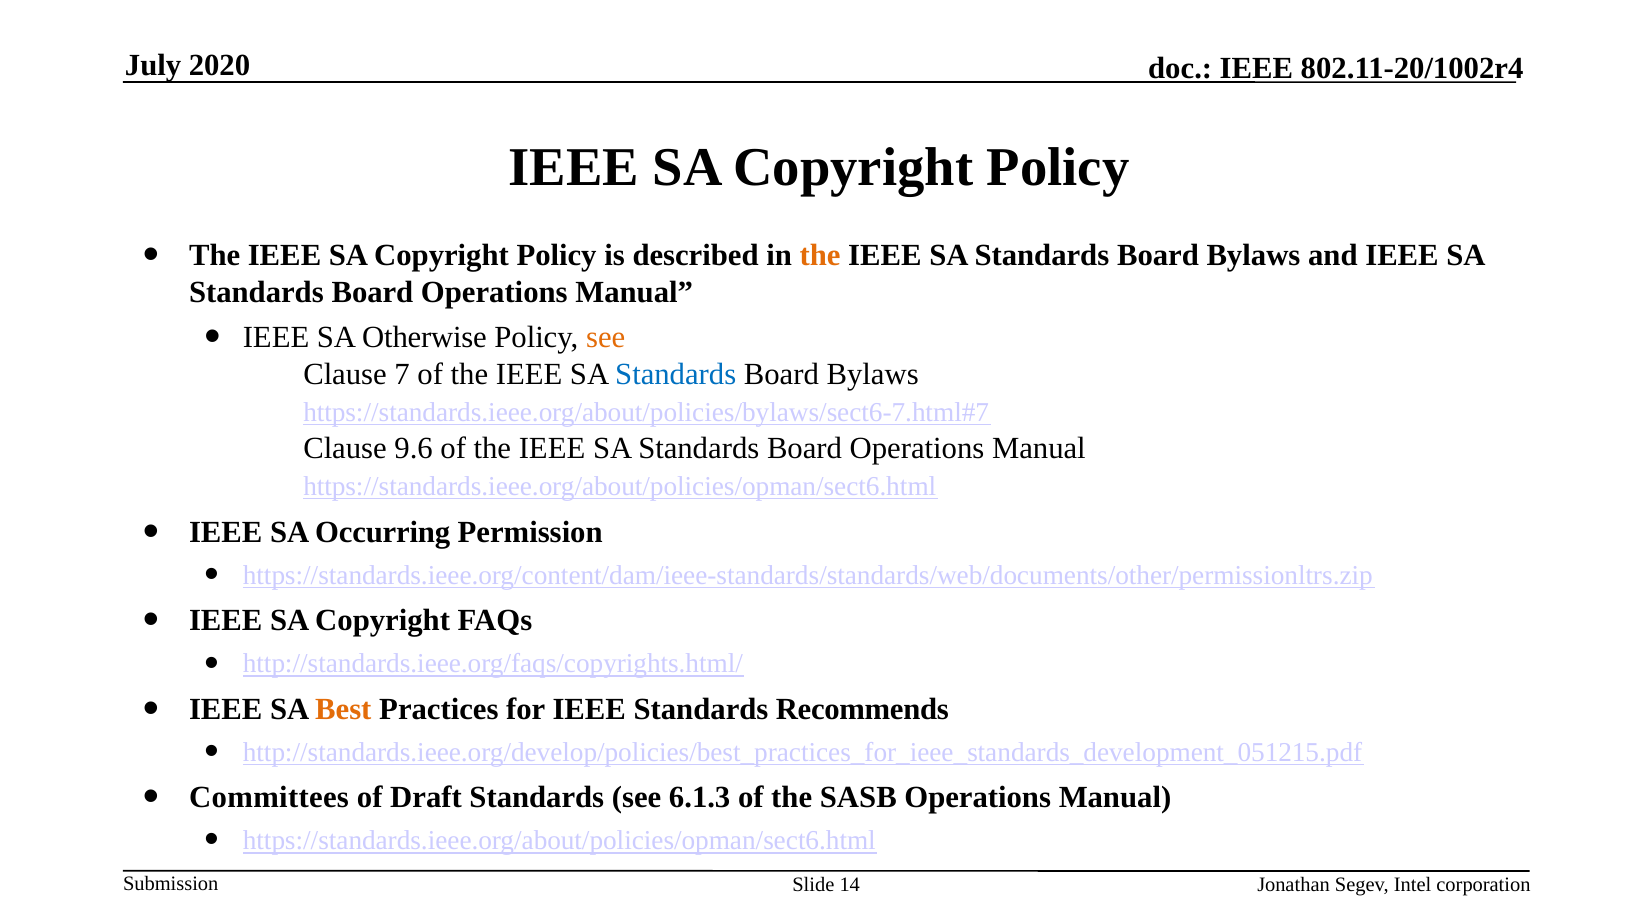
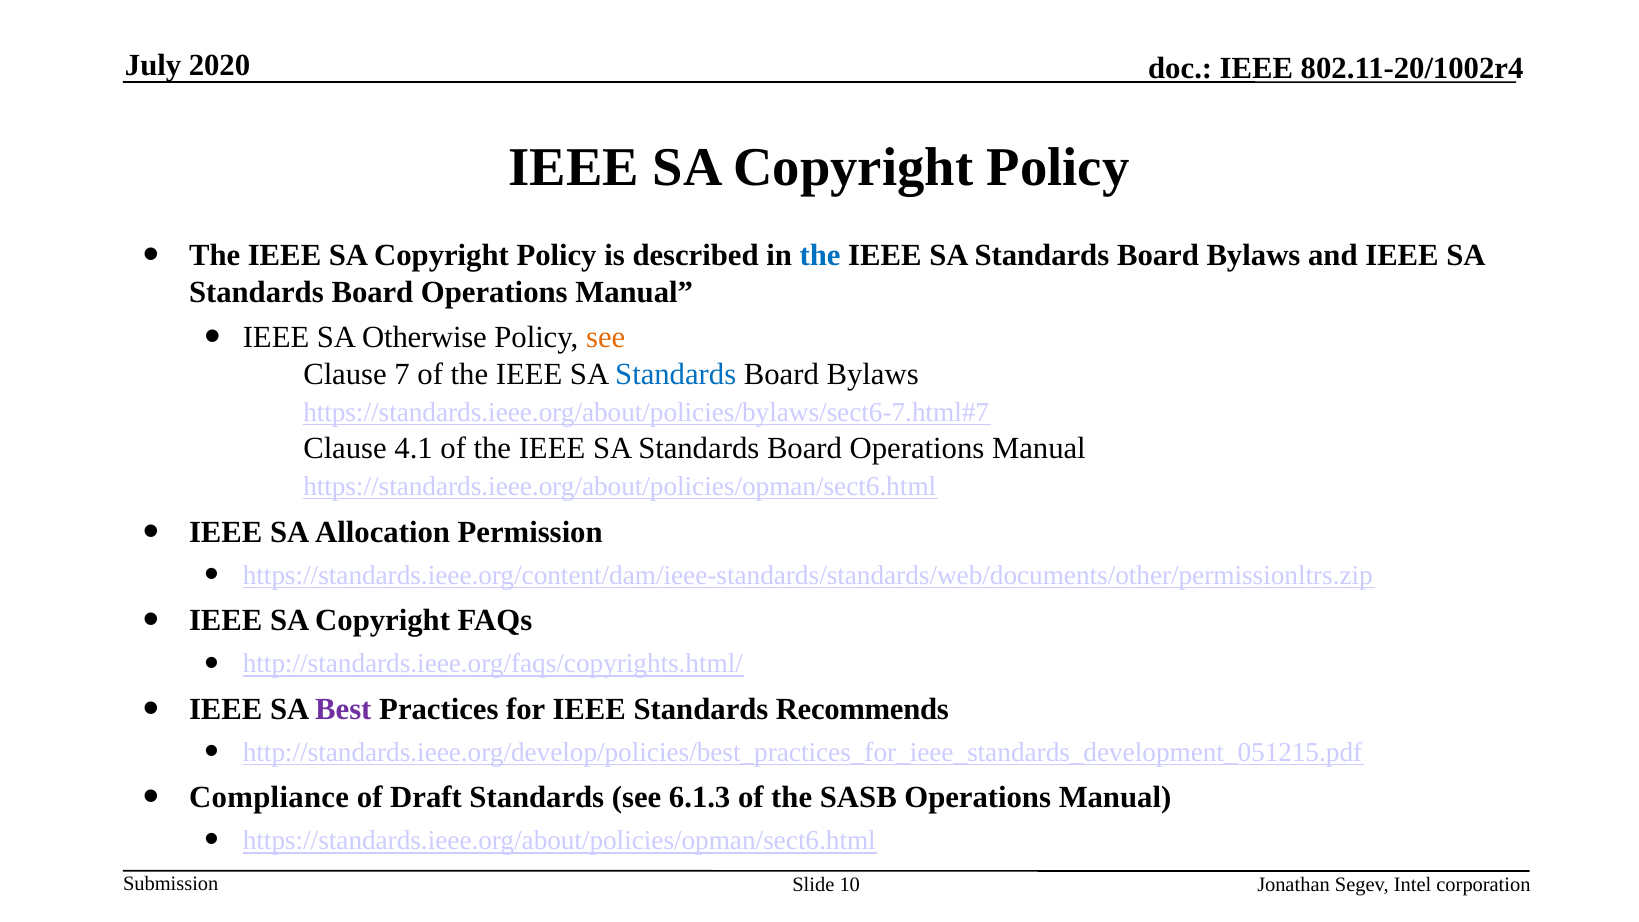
the colour: orange -> blue (820, 255)
9.6: 9.6 -> 4.1 (414, 448)
Occurring: Occurring -> Allocation (383, 532)
Best colour: orange -> purple (343, 709)
Committees: Committees -> Compliance (269, 798)
14: 14 -> 10 (850, 884)
